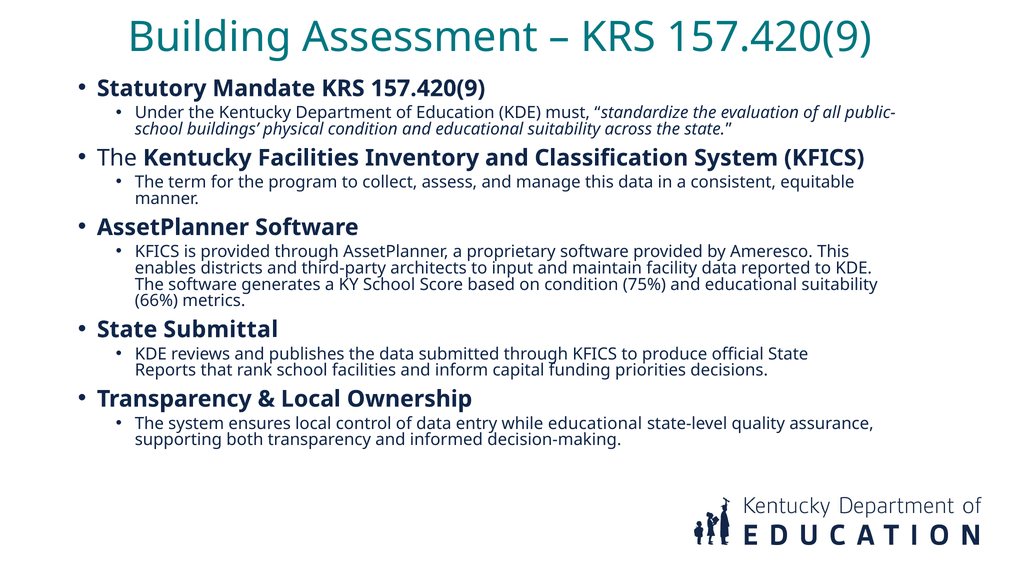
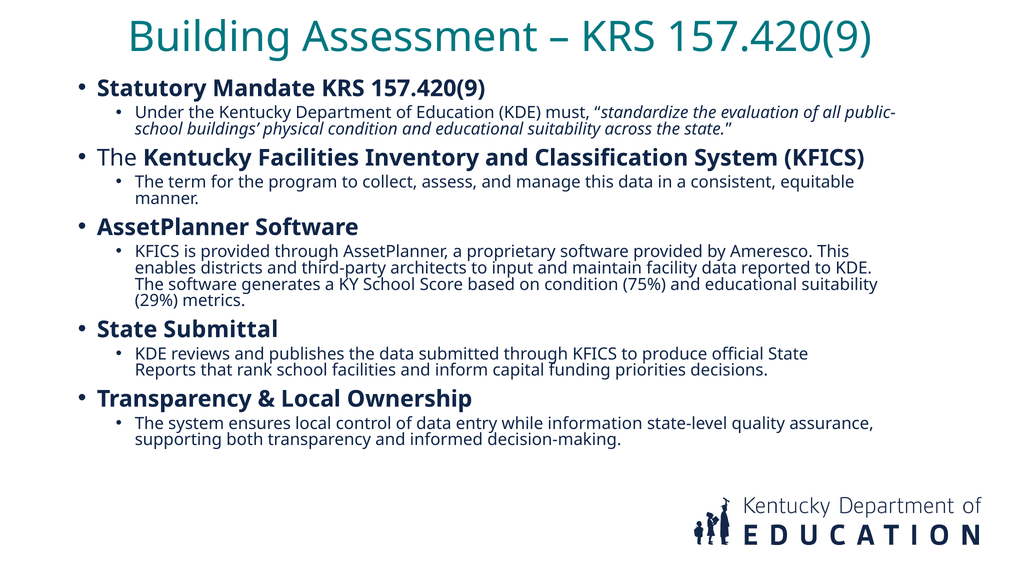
66%: 66% -> 29% (156, 301)
while educational: educational -> information (595, 423)
